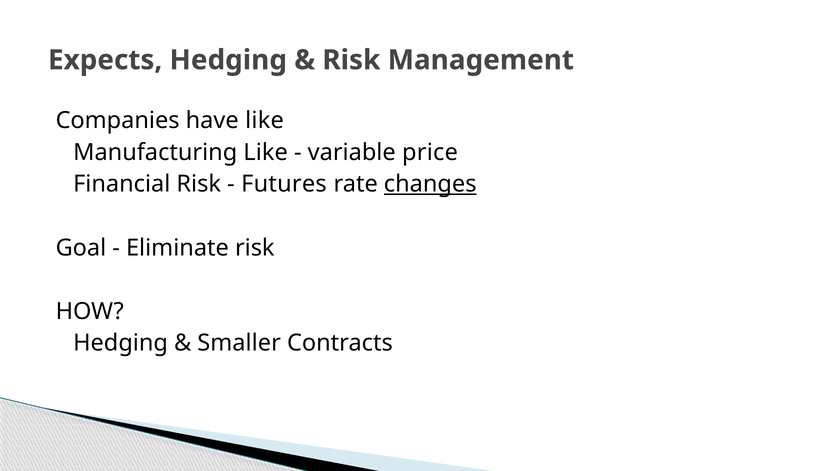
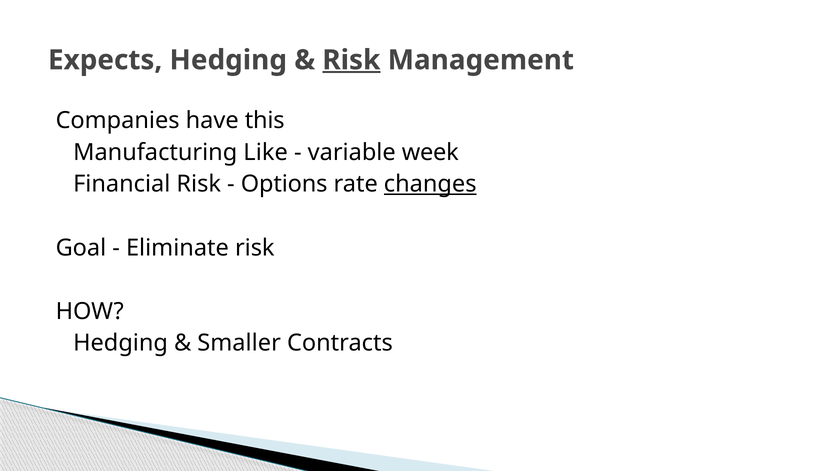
Risk underline: none -> present (351, 60)
have like: like -> this (265, 121)
price: price -> week (430, 152)
Futures: Futures -> Options (284, 184)
